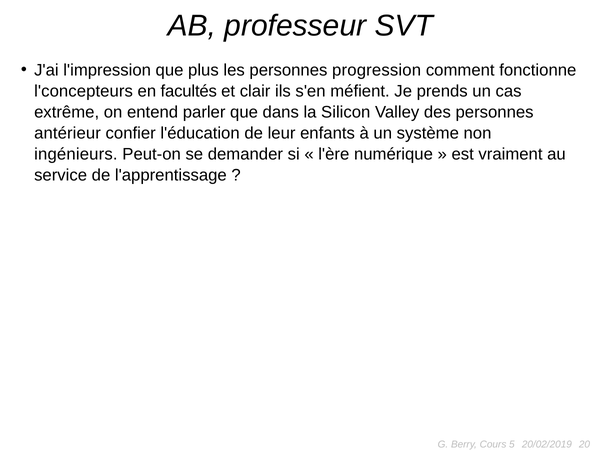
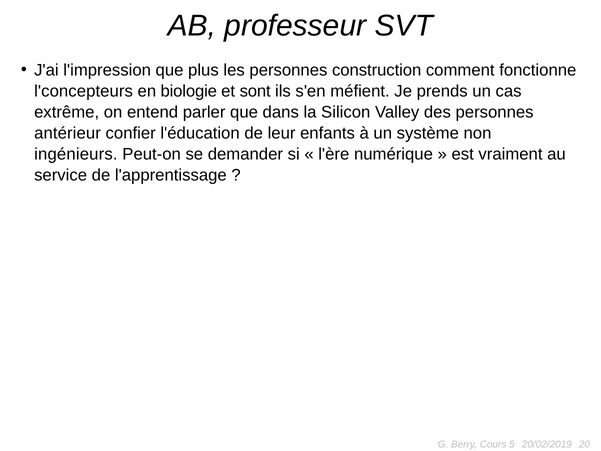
progression: progression -> construction (377, 70)
facultés: facultés -> biologie (189, 91)
clair: clair -> sont (255, 91)
